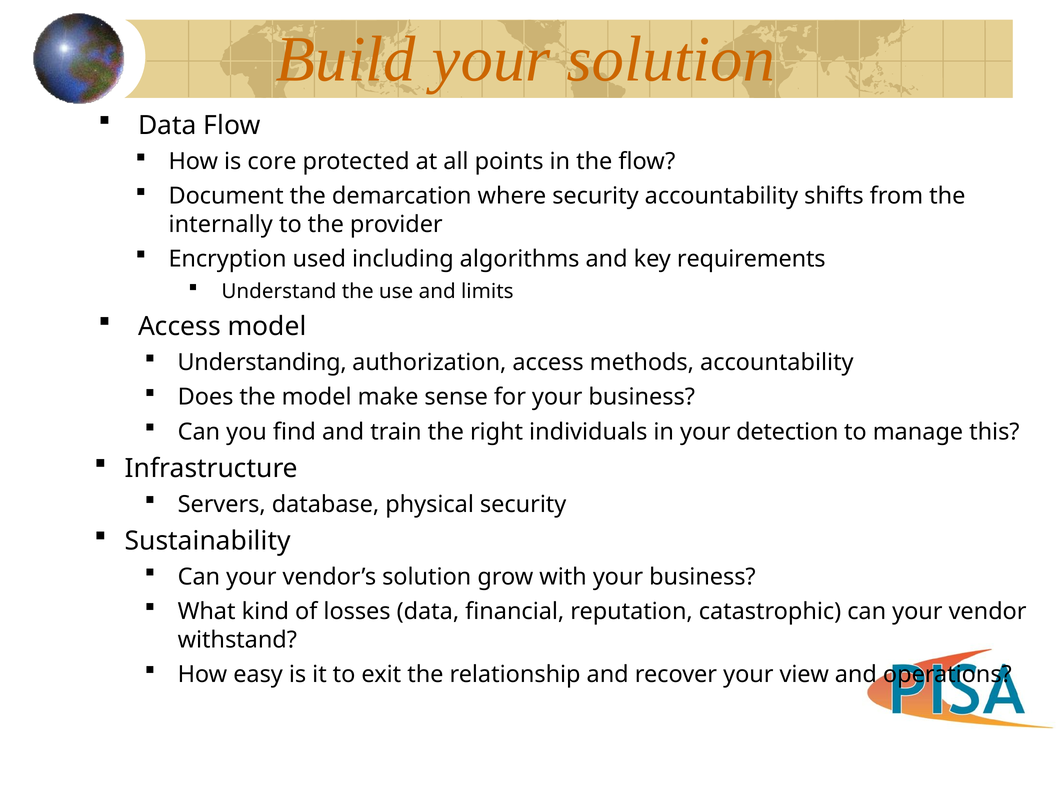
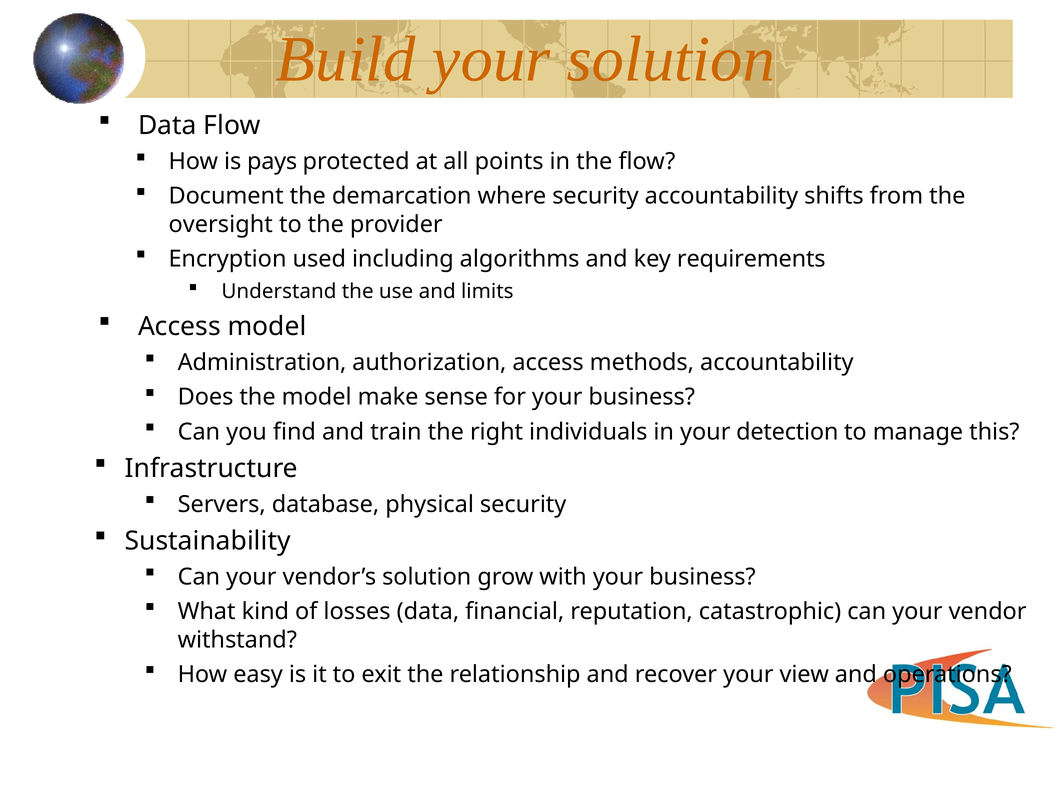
core: core -> pays (272, 162)
internally: internally -> oversight (221, 224)
Understanding: Understanding -> Administration (262, 363)
